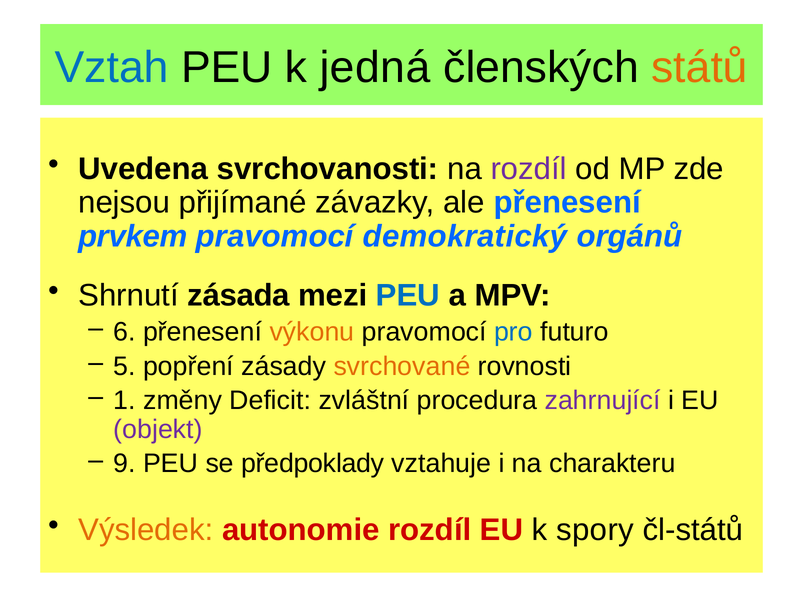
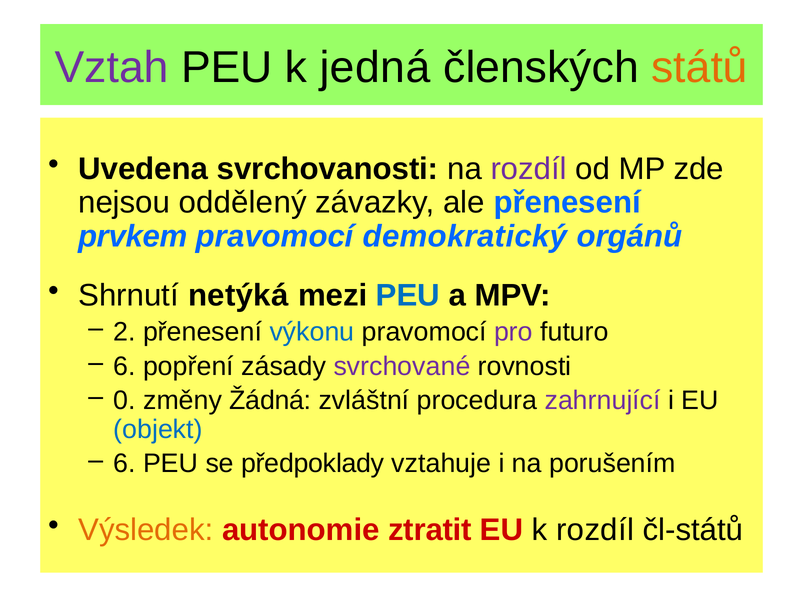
Vztah colour: blue -> purple (112, 68)
přijímané: přijímané -> oddělený (243, 203)
zásada: zásada -> netýká (238, 296)
6: 6 -> 2 (125, 332)
výkonu colour: orange -> blue (312, 332)
pro colour: blue -> purple (513, 332)
5: 5 -> 6 (125, 366)
svrchované colour: orange -> purple (402, 366)
1: 1 -> 0 (125, 401)
Deficit: Deficit -> Žádná (270, 401)
objekt colour: purple -> blue (158, 430)
9: 9 -> 6 (125, 464)
charakteru: charakteru -> porušením (612, 464)
autonomie rozdíl: rozdíl -> ztratit (430, 530)
k spory: spory -> rozdíl (595, 530)
